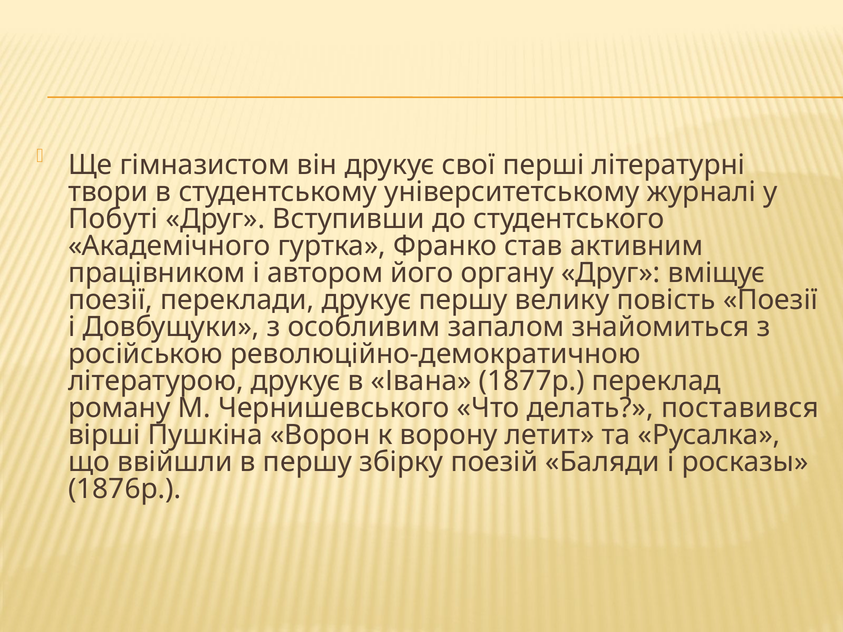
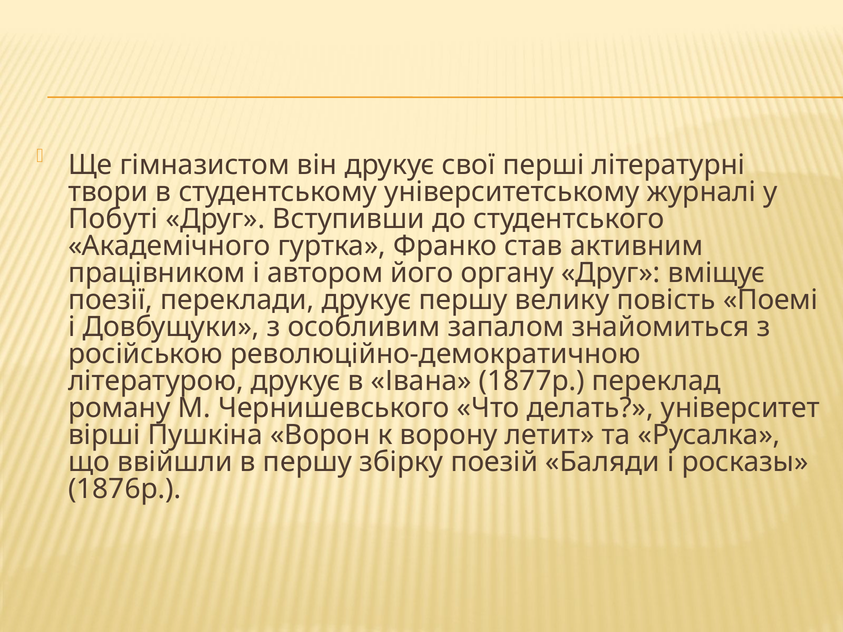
повість Поезії: Поезії -> Поемі (771, 300)
поставився: поставився -> університет (740, 408)
